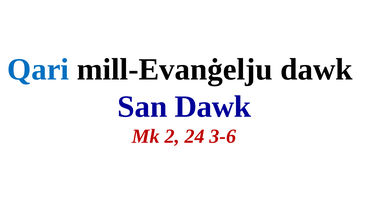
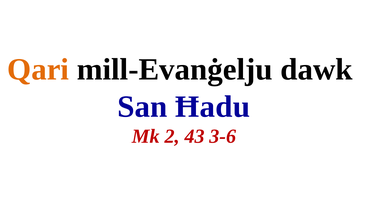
Qari colour: blue -> orange (38, 70)
San Dawk: Dawk -> Ħadu (213, 107)
24: 24 -> 43 (195, 136)
